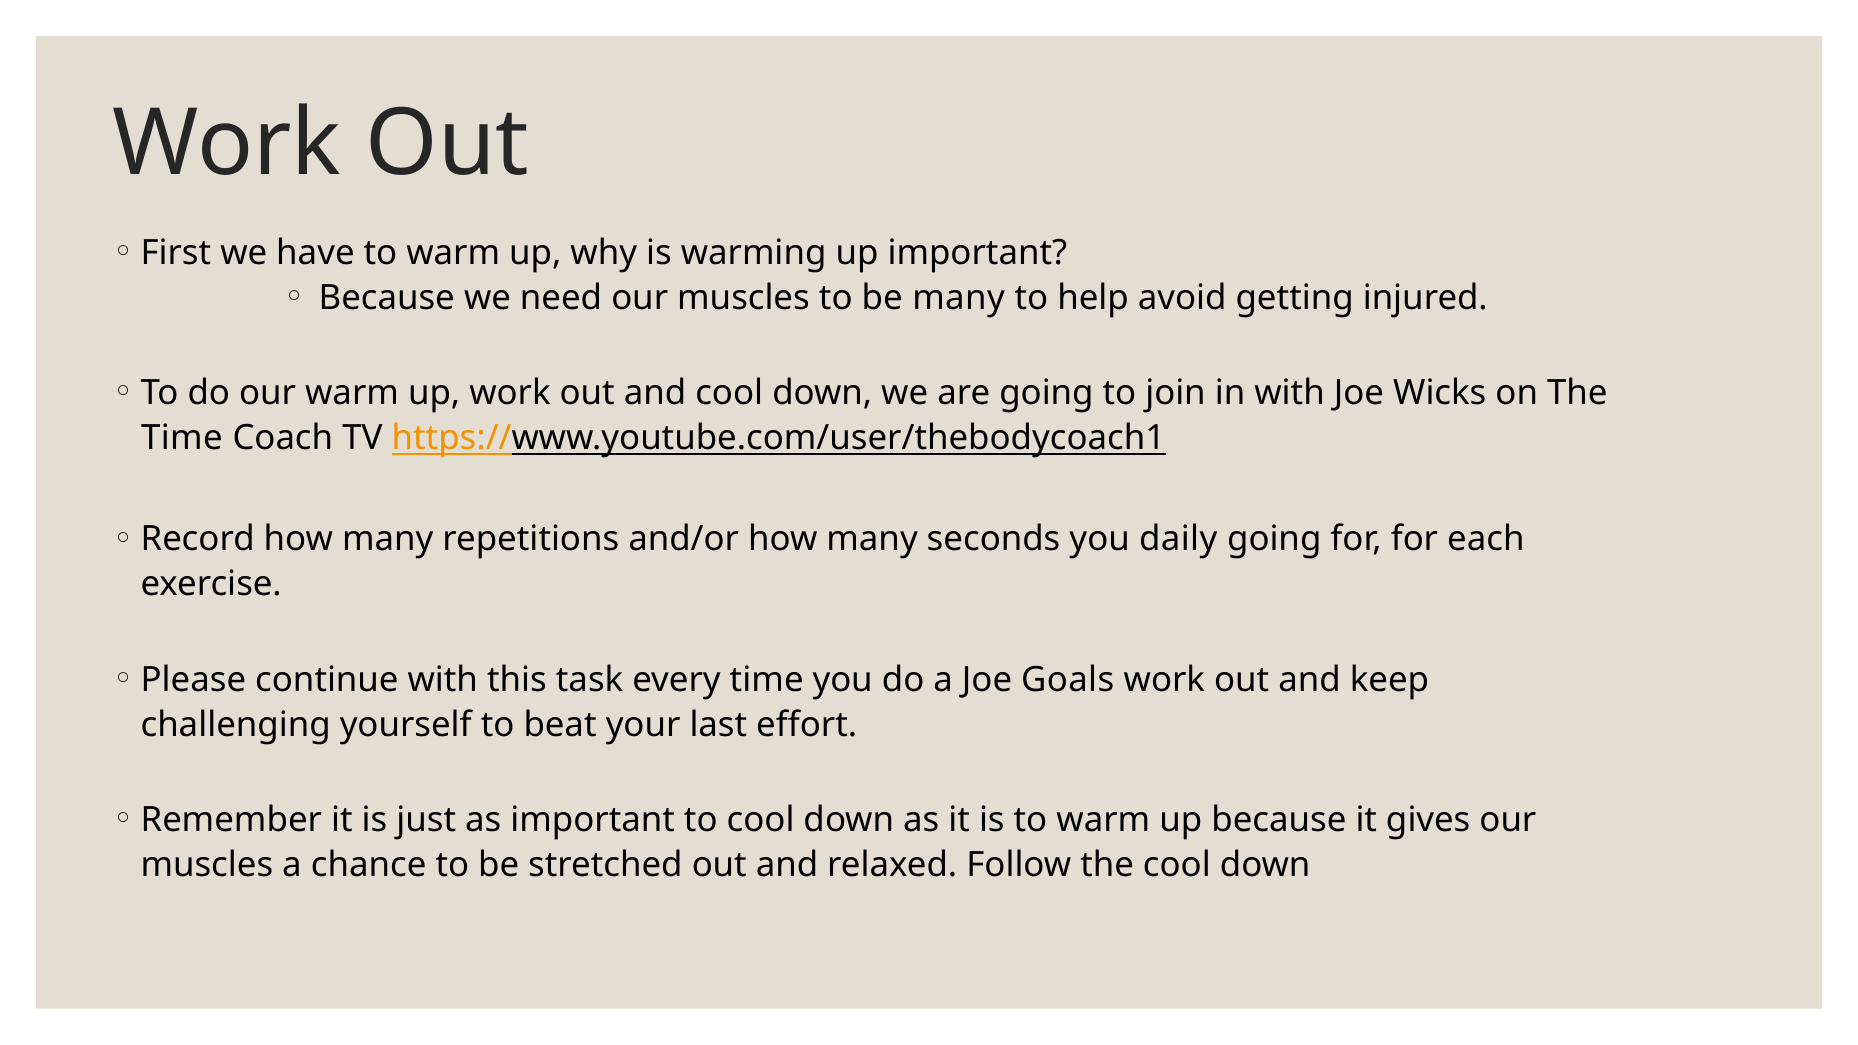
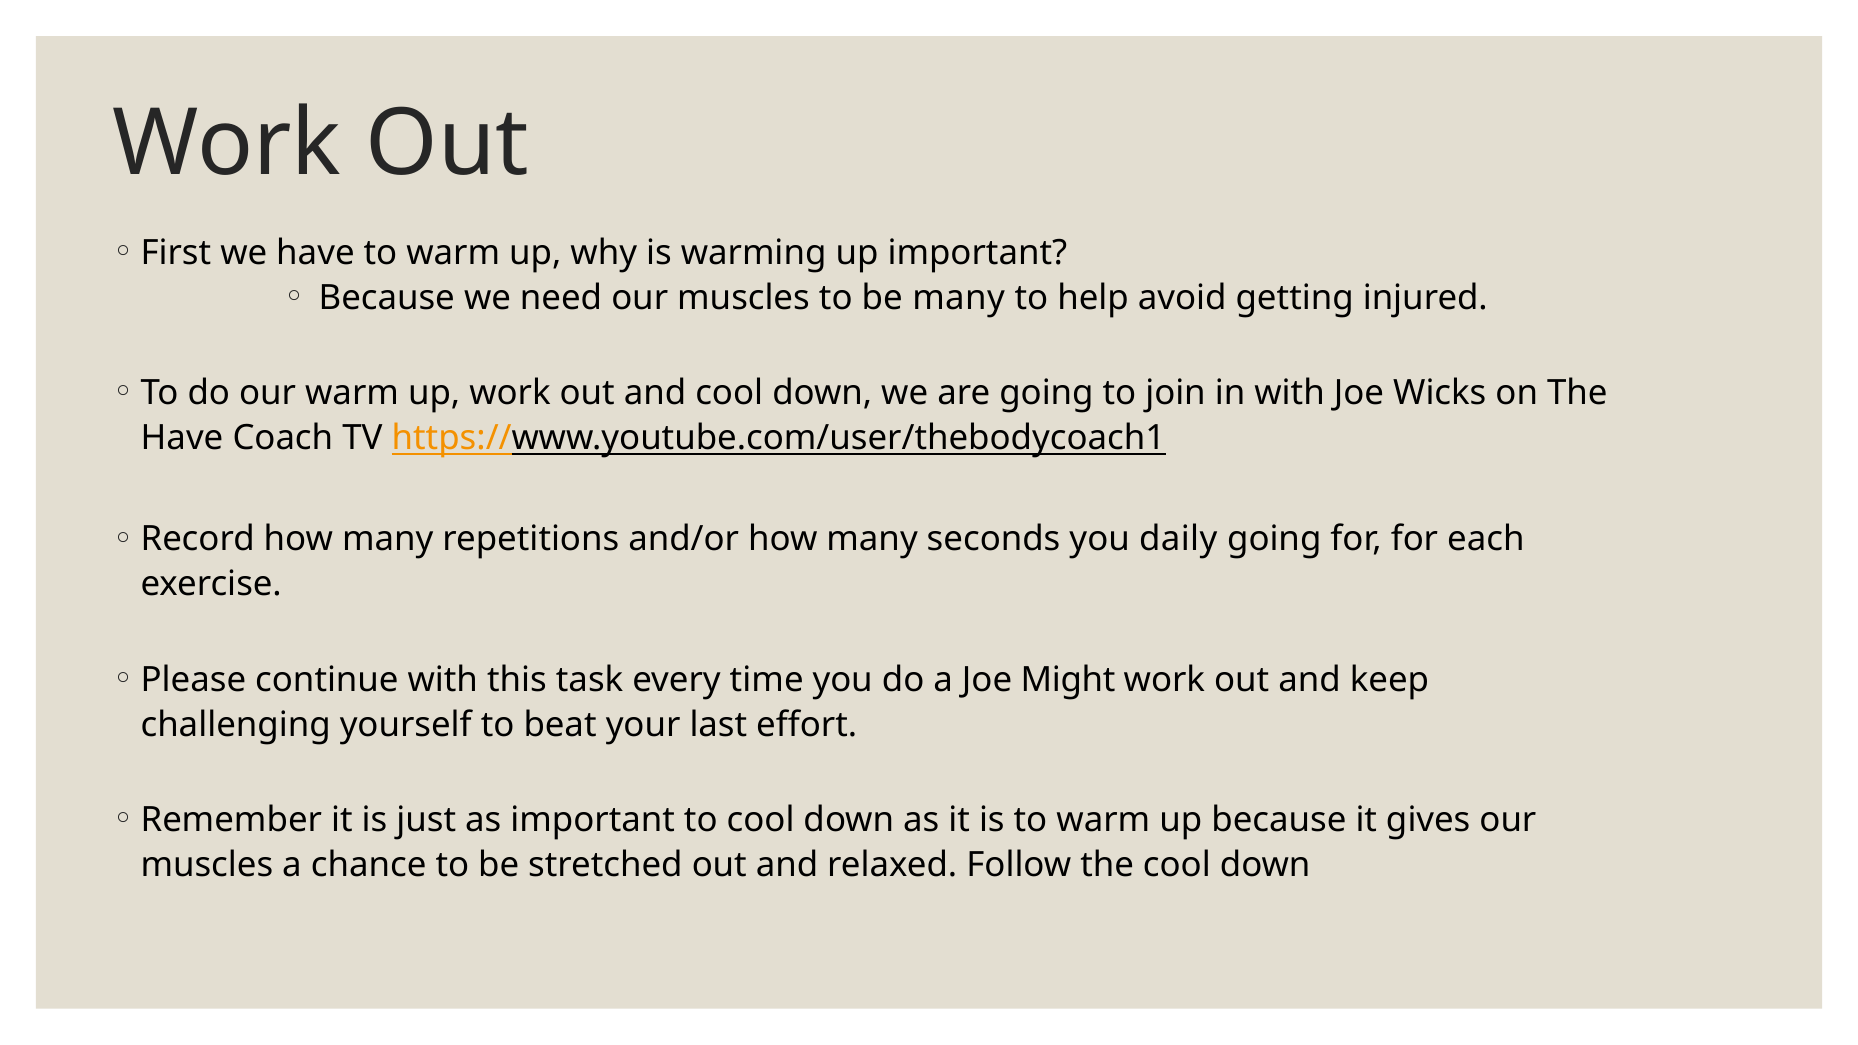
Time: Time -> Have (182, 438)
Goals: Goals -> Might (1068, 680)
